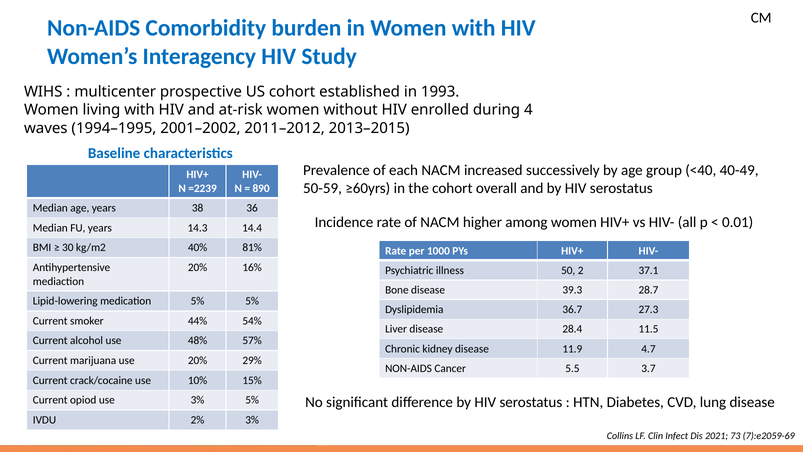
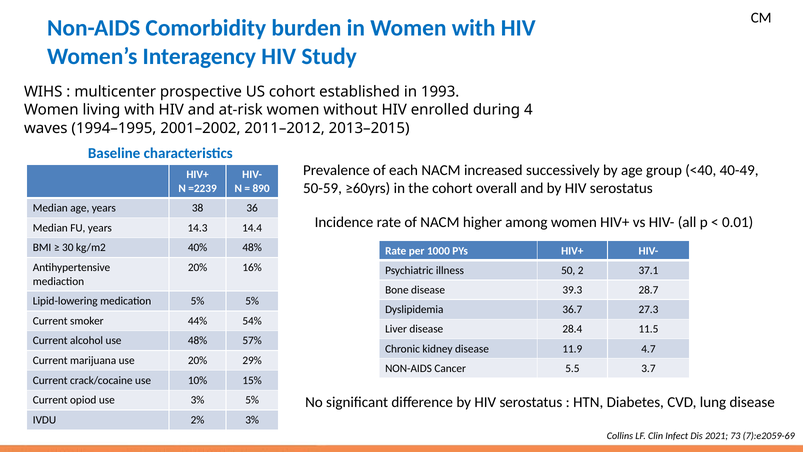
40% 81%: 81% -> 48% (252, 248)
